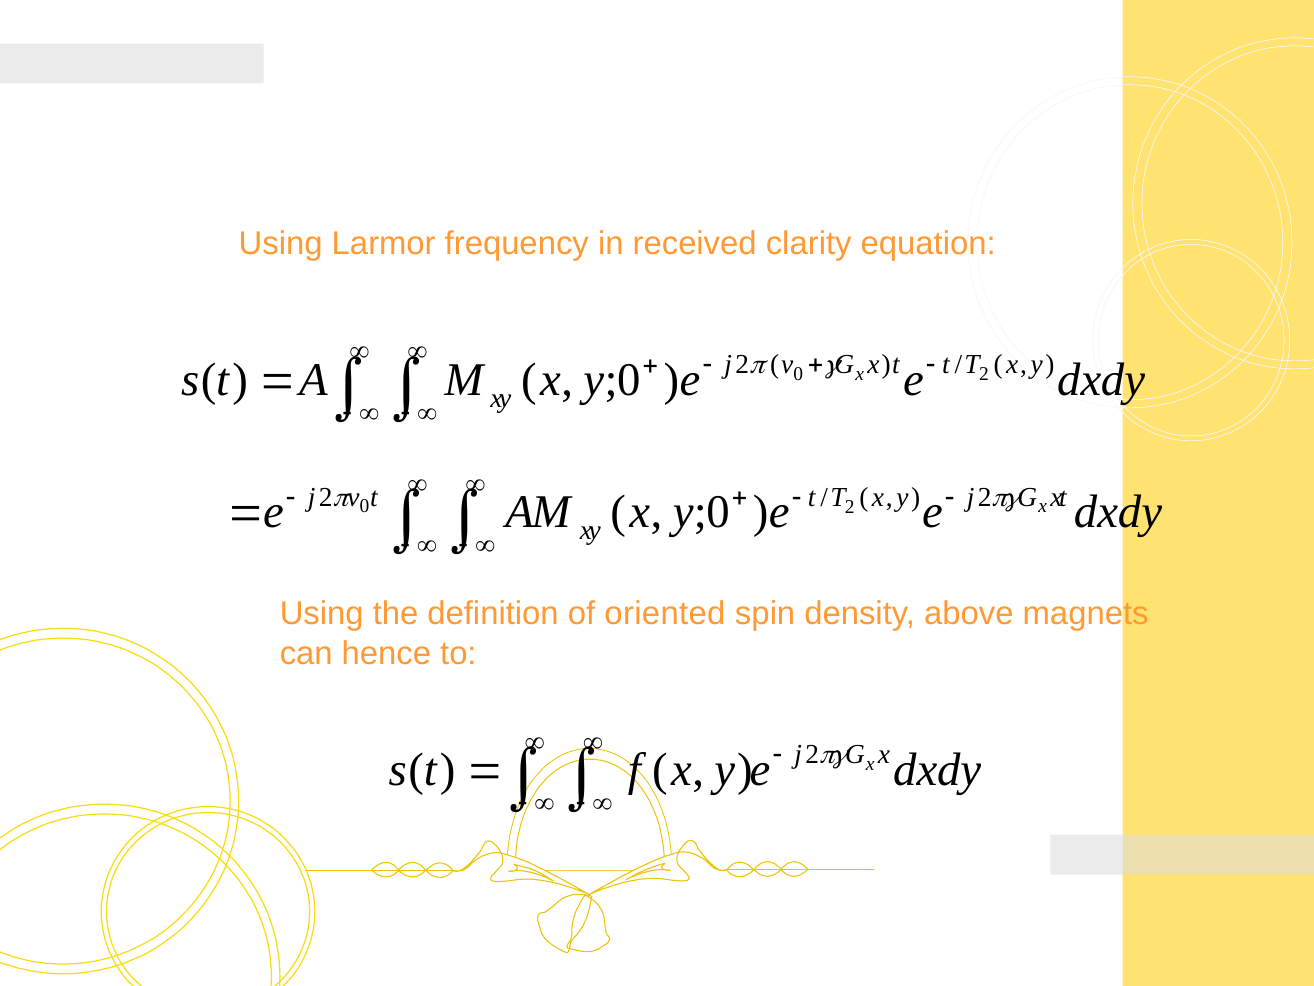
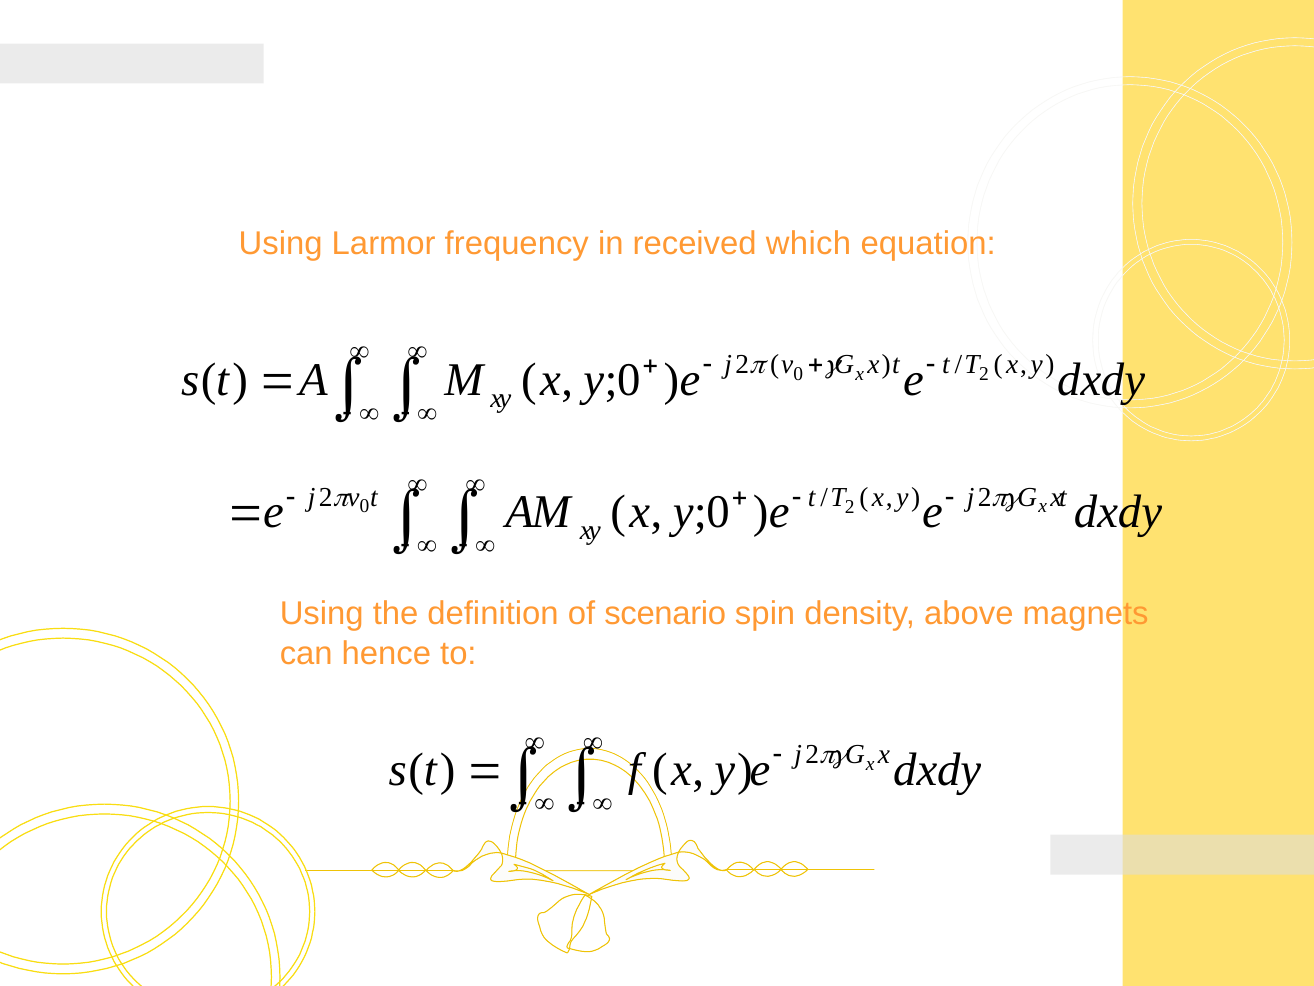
clarity: clarity -> which (809, 244)
oriented: oriented -> scenario (665, 614)
